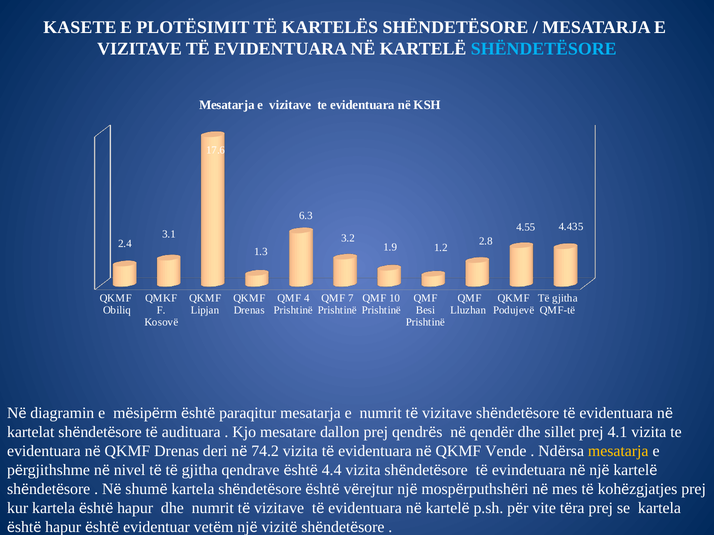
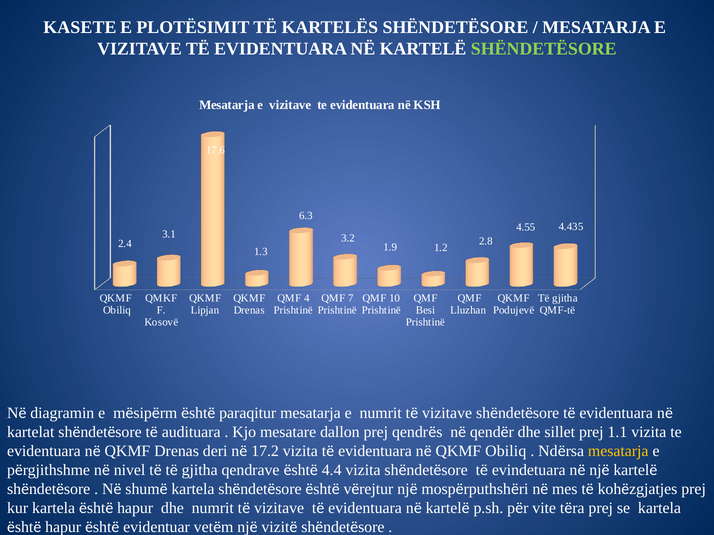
SHËNDETËSORE colour: light blue -> light green (544, 49)
4.1: 4.1 -> 1.1 (617, 433)
74.2: 74.2 -> 17.2 (265, 452)
në QKMF Vende: Vende -> Obiliq (506, 452)
